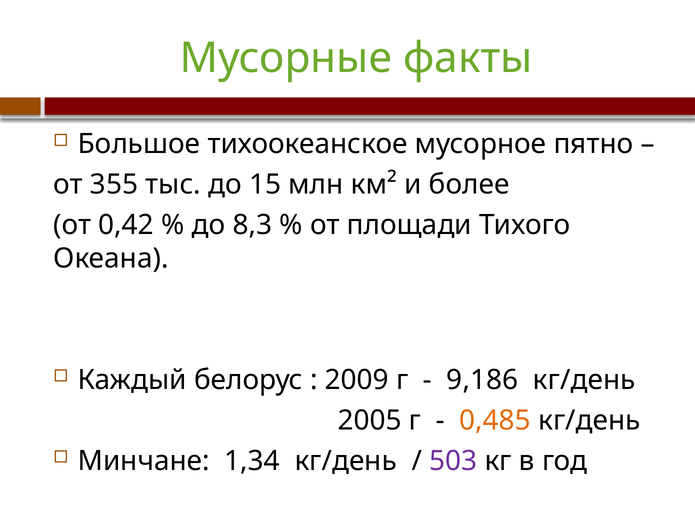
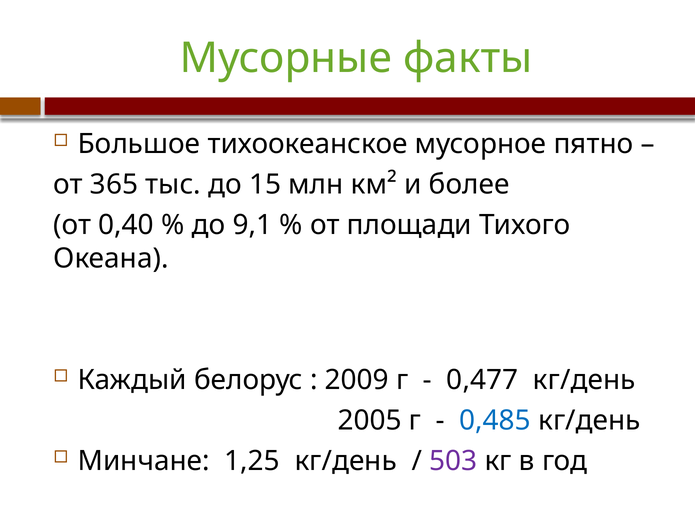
355: 355 -> 365 (114, 184)
0,42: 0,42 -> 0,40 (126, 225)
8,3: 8,3 -> 9,1 (252, 225)
9,186: 9,186 -> 0,477 (482, 379)
0,485 colour: orange -> blue (495, 420)
1,34: 1,34 -> 1,25 (252, 460)
